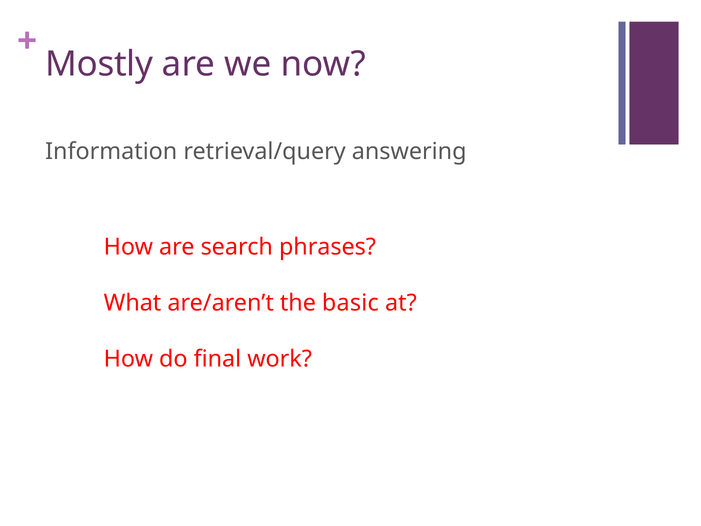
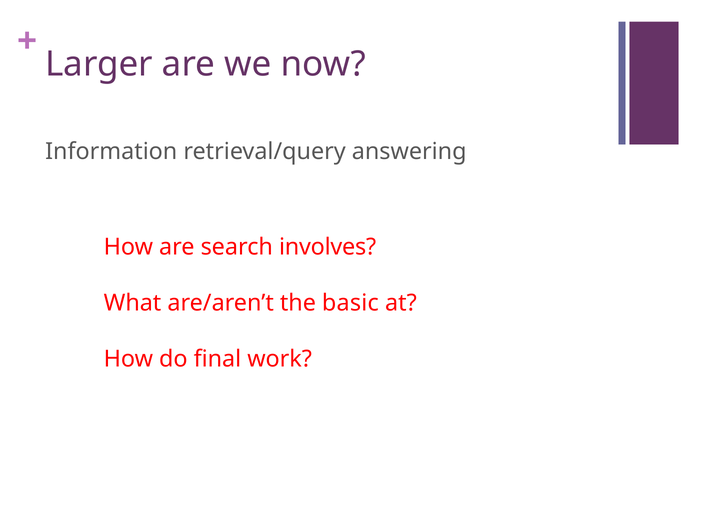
Mostly: Mostly -> Larger (99, 64)
phrases: phrases -> involves (328, 247)
